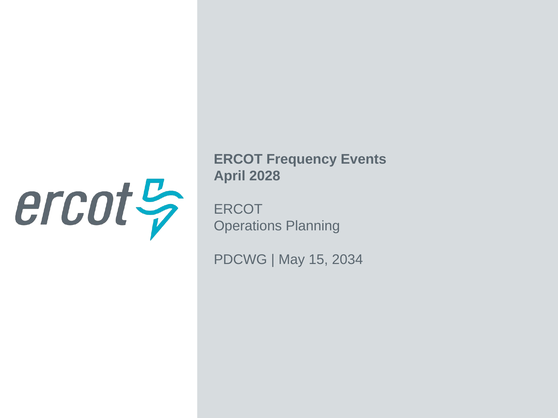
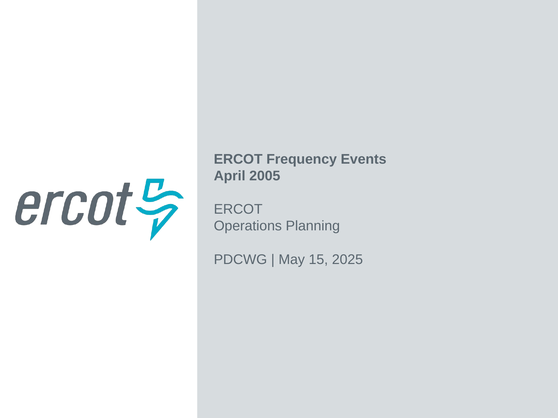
2028: 2028 -> 2005 (265, 176)
2034: 2034 -> 2025 (347, 260)
